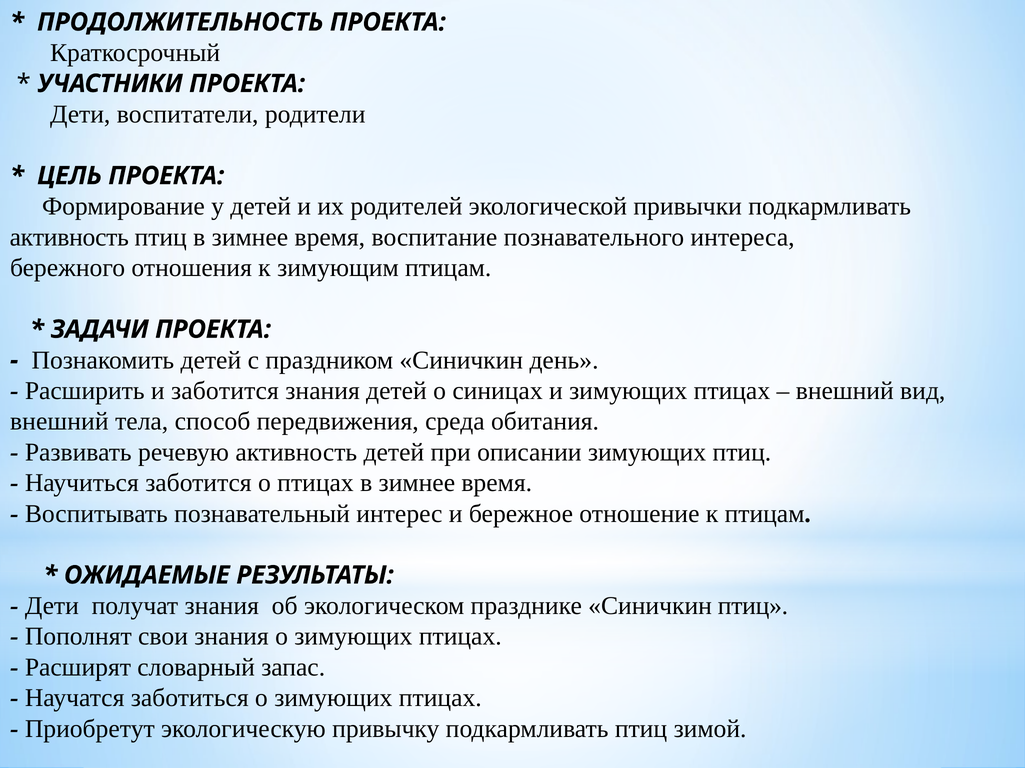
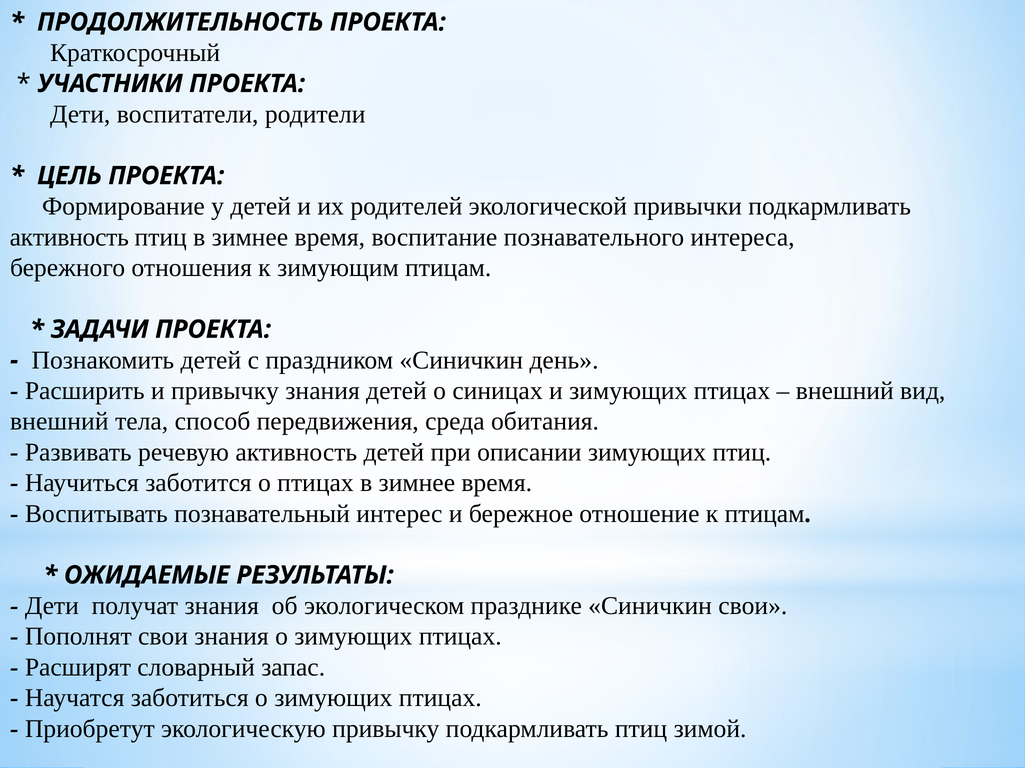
и заботится: заботится -> привычку (225, 391)
Синичкин птиц: птиц -> свои (753, 606)
